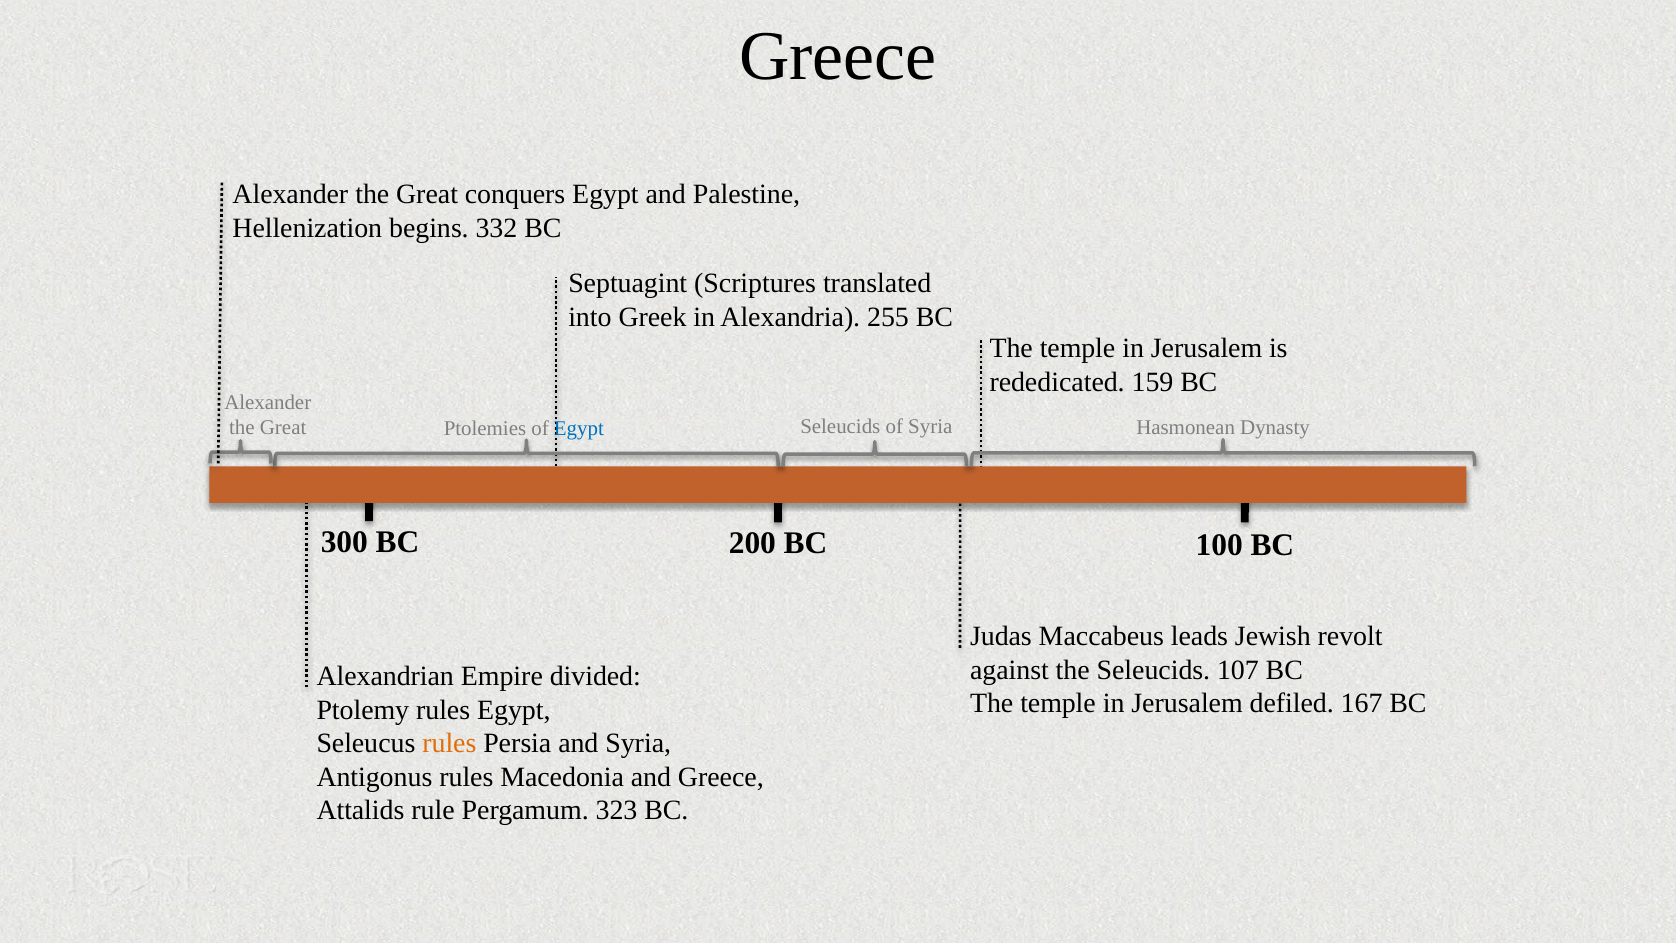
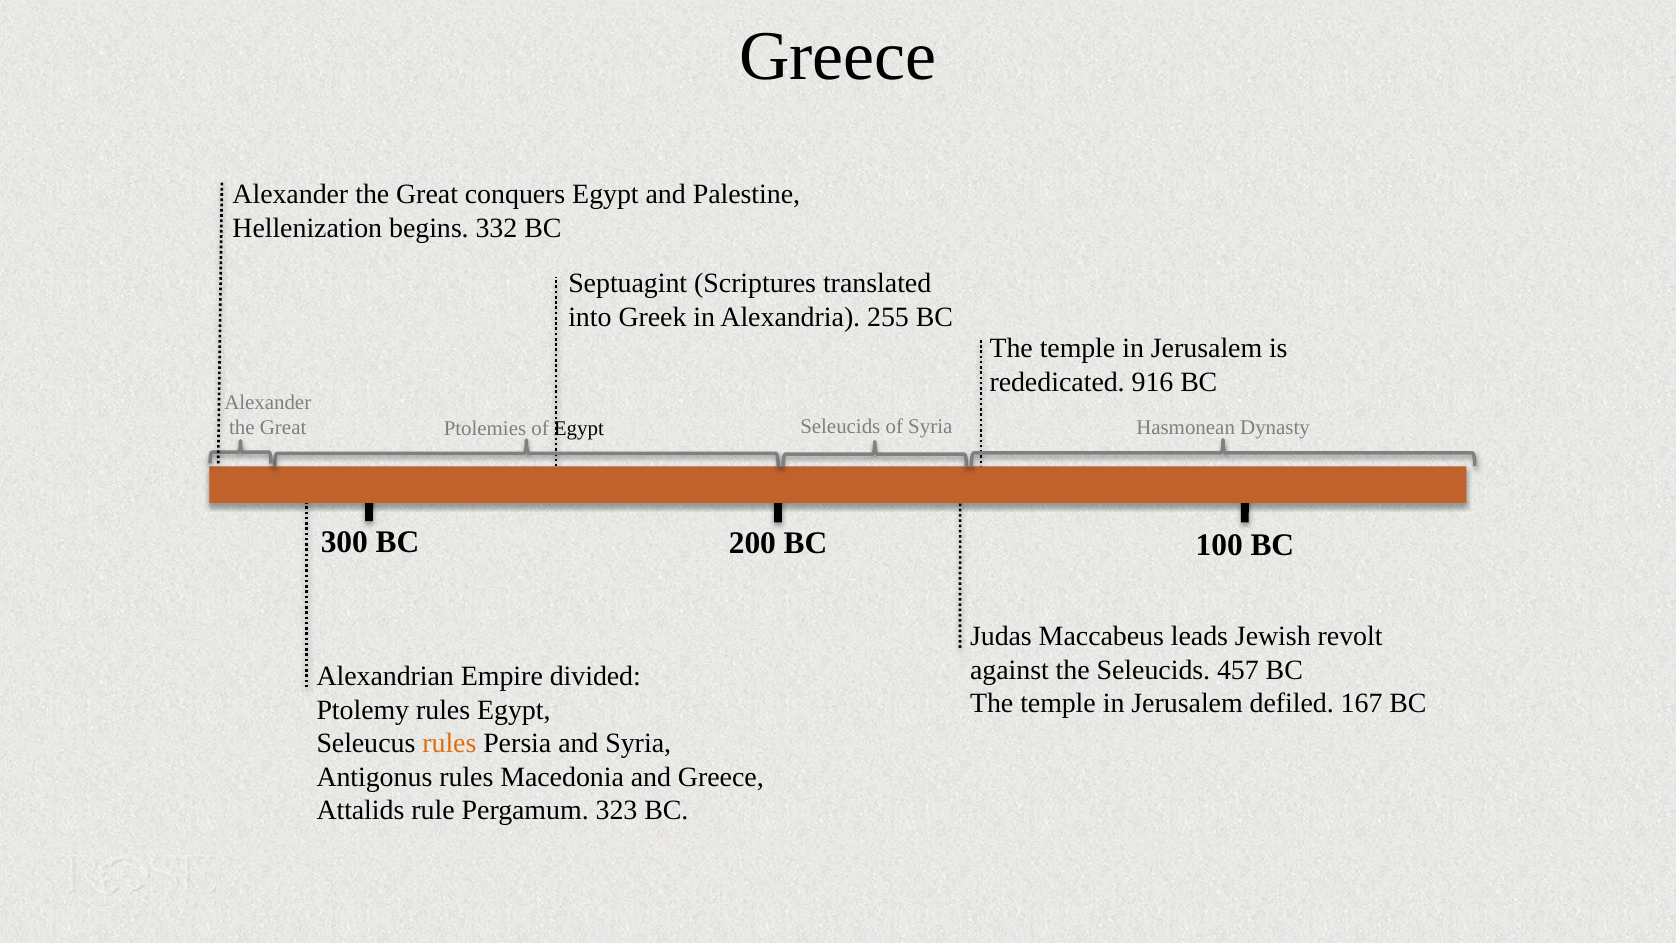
159: 159 -> 916 (1153, 382)
Egypt colour: blue -> black (579, 428)
107: 107 -> 457 (1238, 670)
